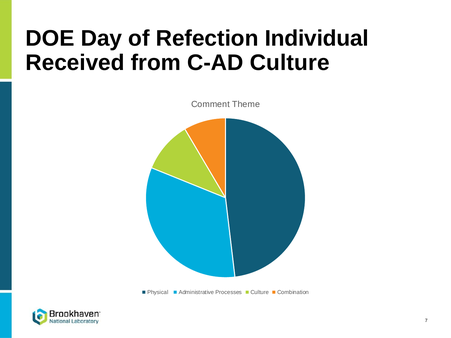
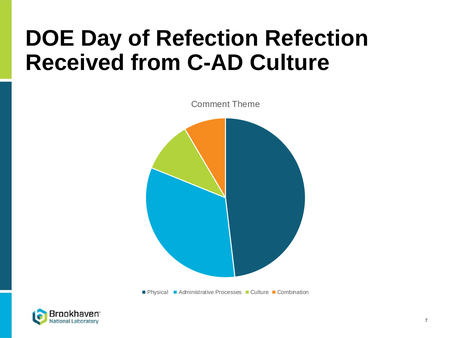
Refection Individual: Individual -> Refection (317, 38)
